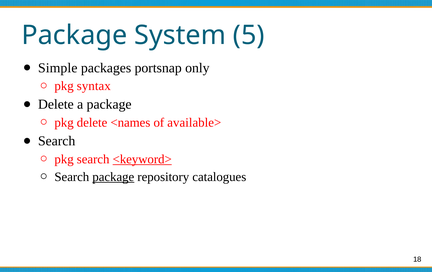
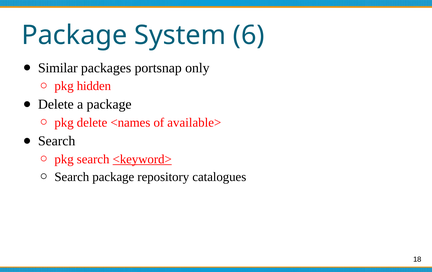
5: 5 -> 6 (249, 35)
Simple: Simple -> Similar (58, 68)
syntax: syntax -> hidden (94, 86)
package underline: present -> none (113, 177)
